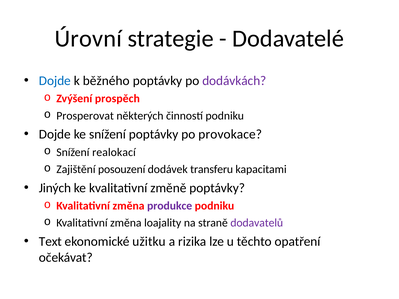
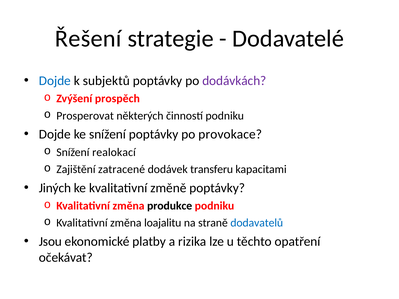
Úrovní: Úrovní -> Řešení (88, 39)
běžného: běžného -> subjektů (106, 81)
posouzení: posouzení -> zatracené (122, 169)
produkce colour: purple -> black (170, 206)
loajality: loajality -> loajalitu (163, 223)
dodavatelů colour: purple -> blue (257, 223)
Text: Text -> Jsou (50, 242)
užitku: užitku -> platby (149, 242)
